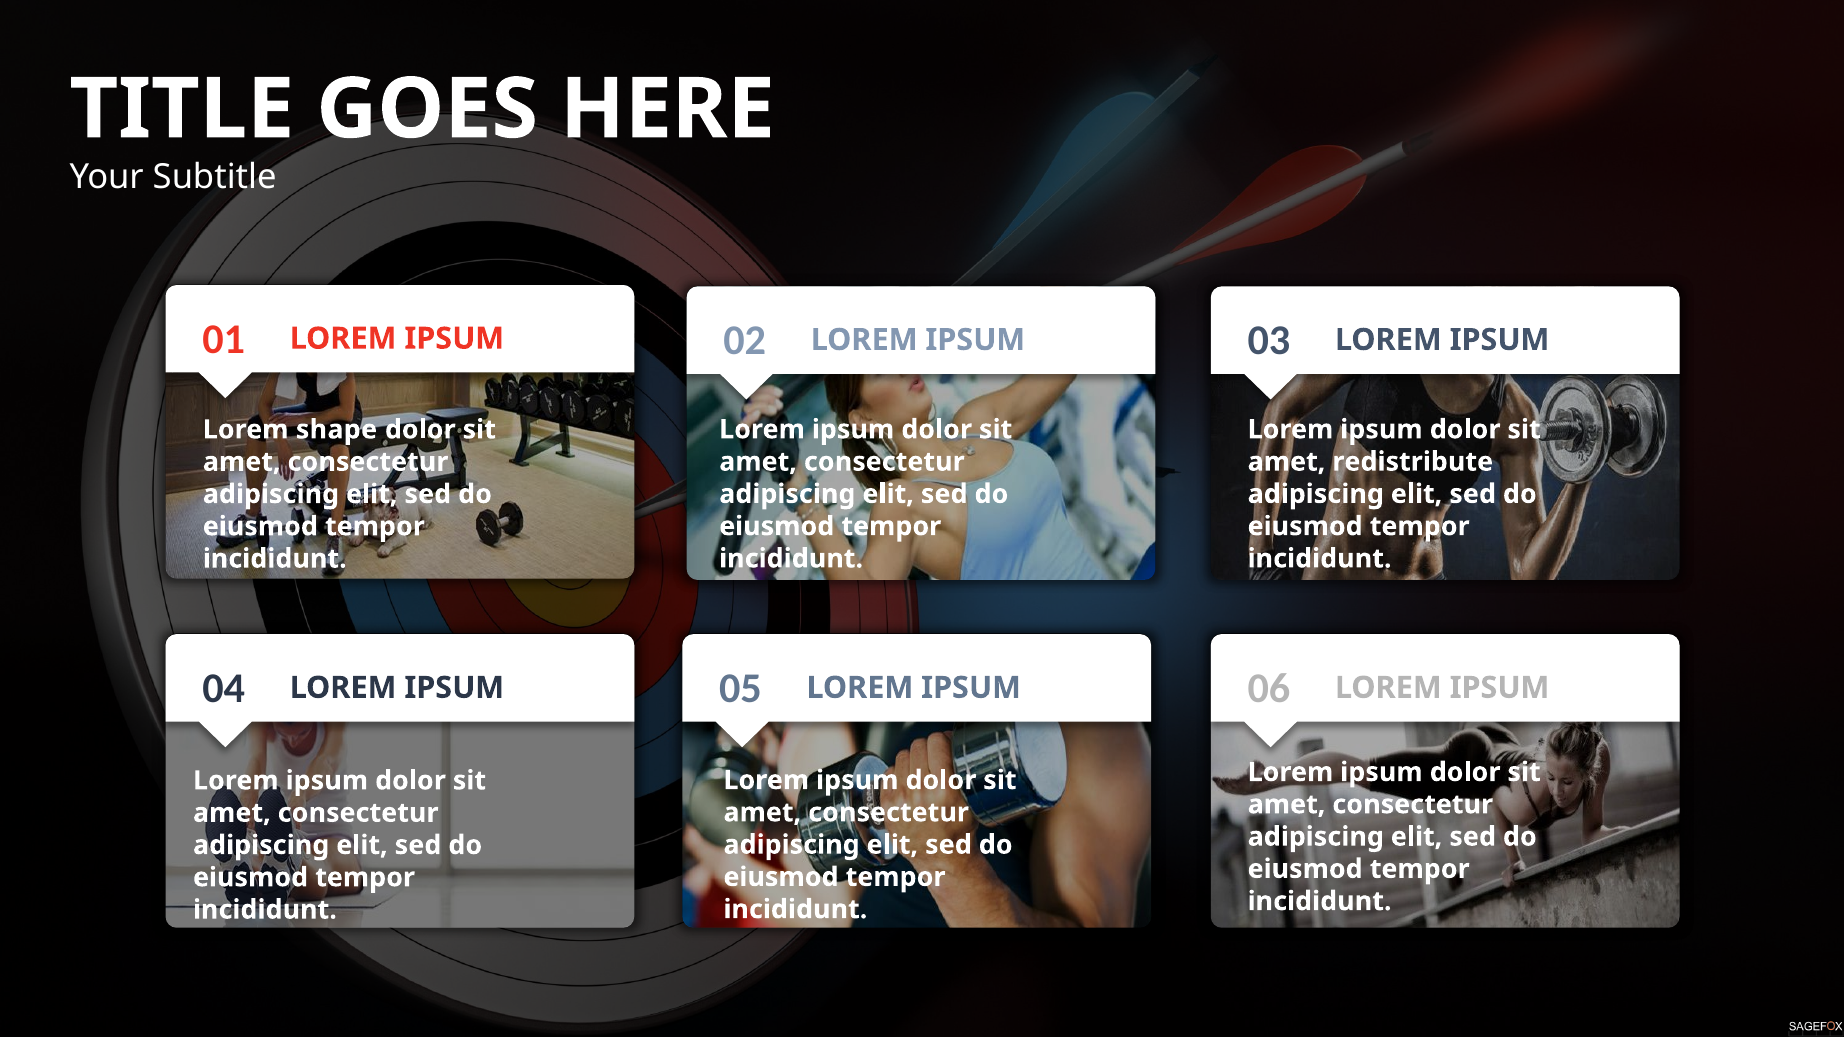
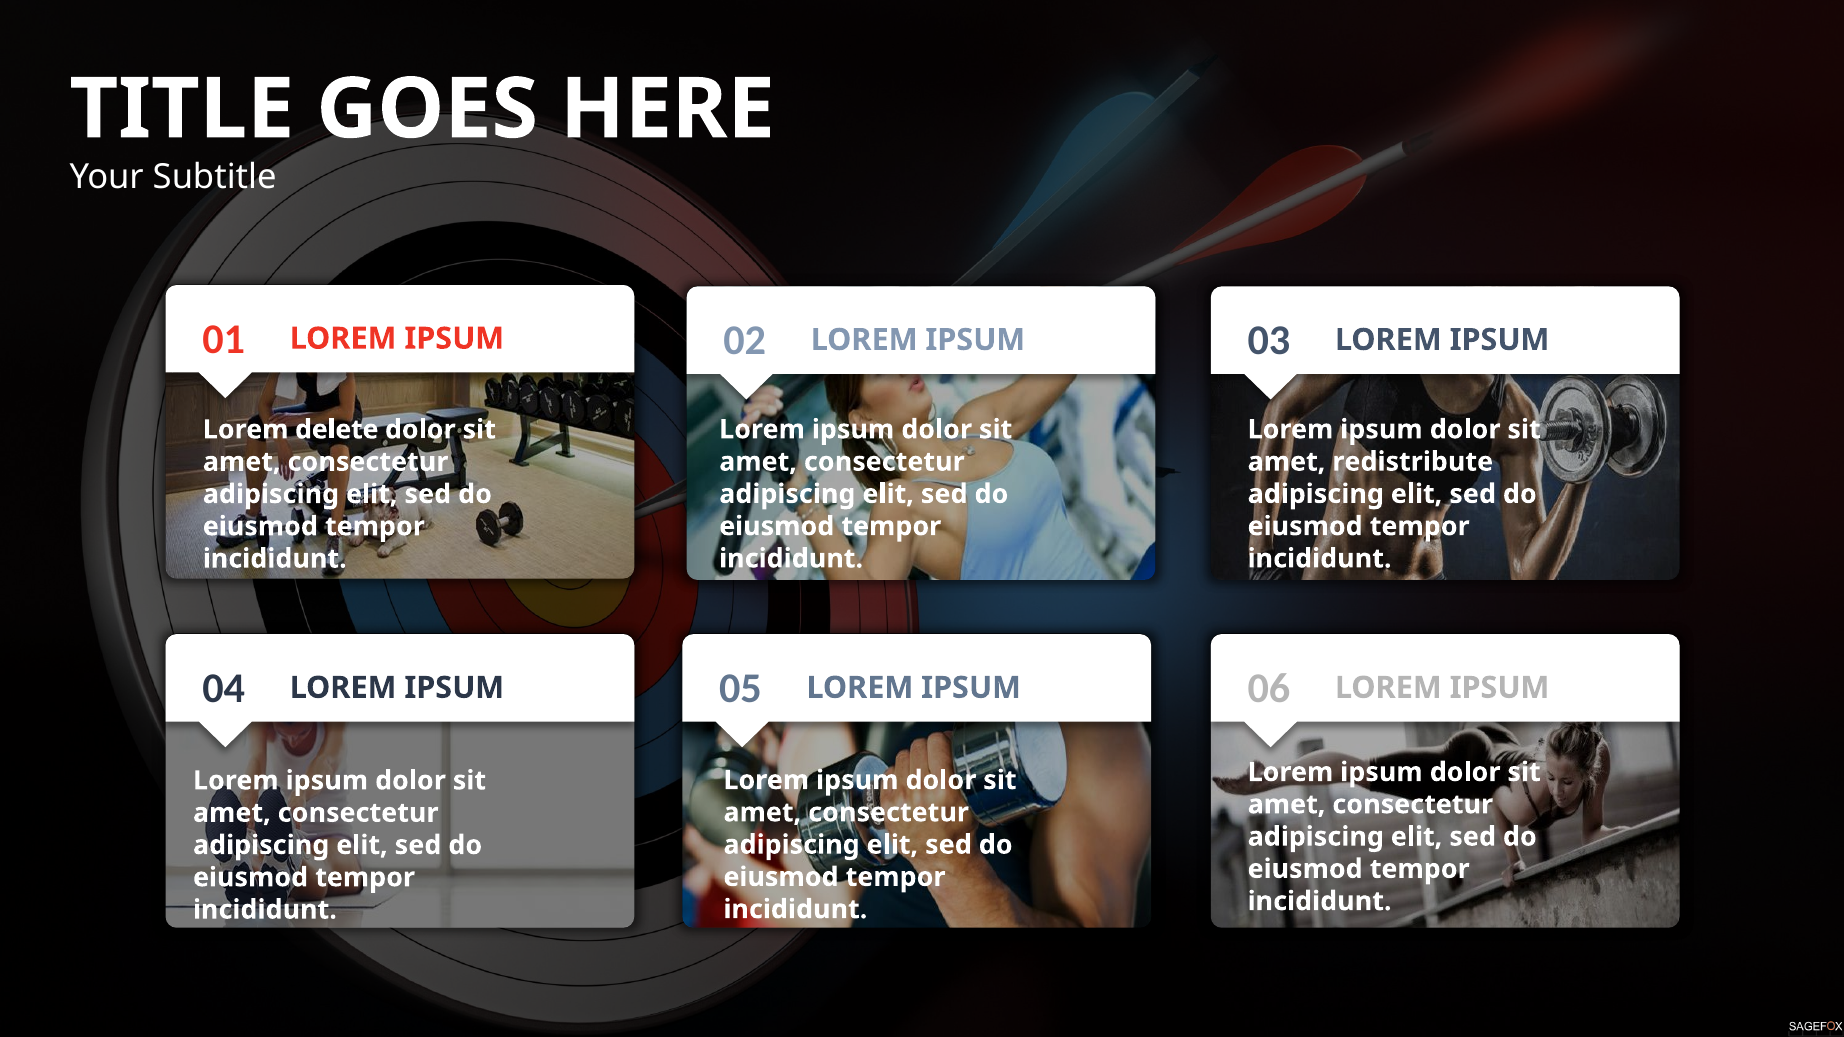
shape: shape -> delete (337, 430)
